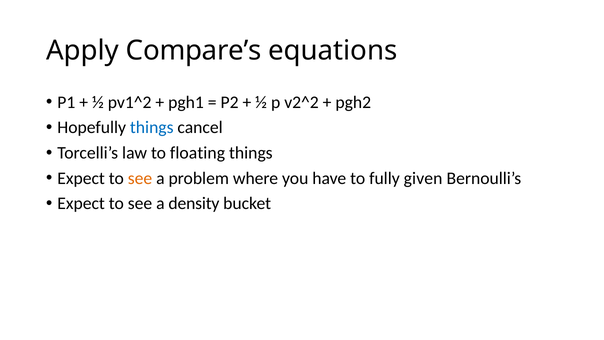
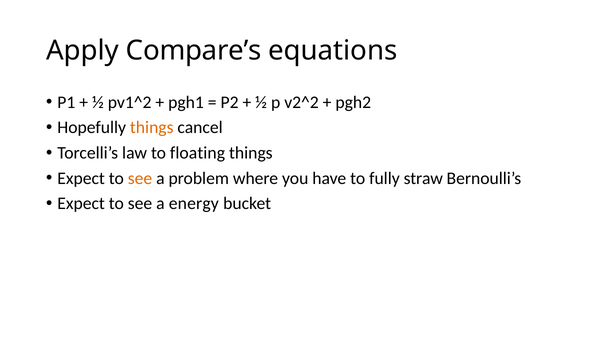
things colour: blue -> orange (152, 127)
given: given -> straw (423, 178)
density: density -> energy (194, 203)
